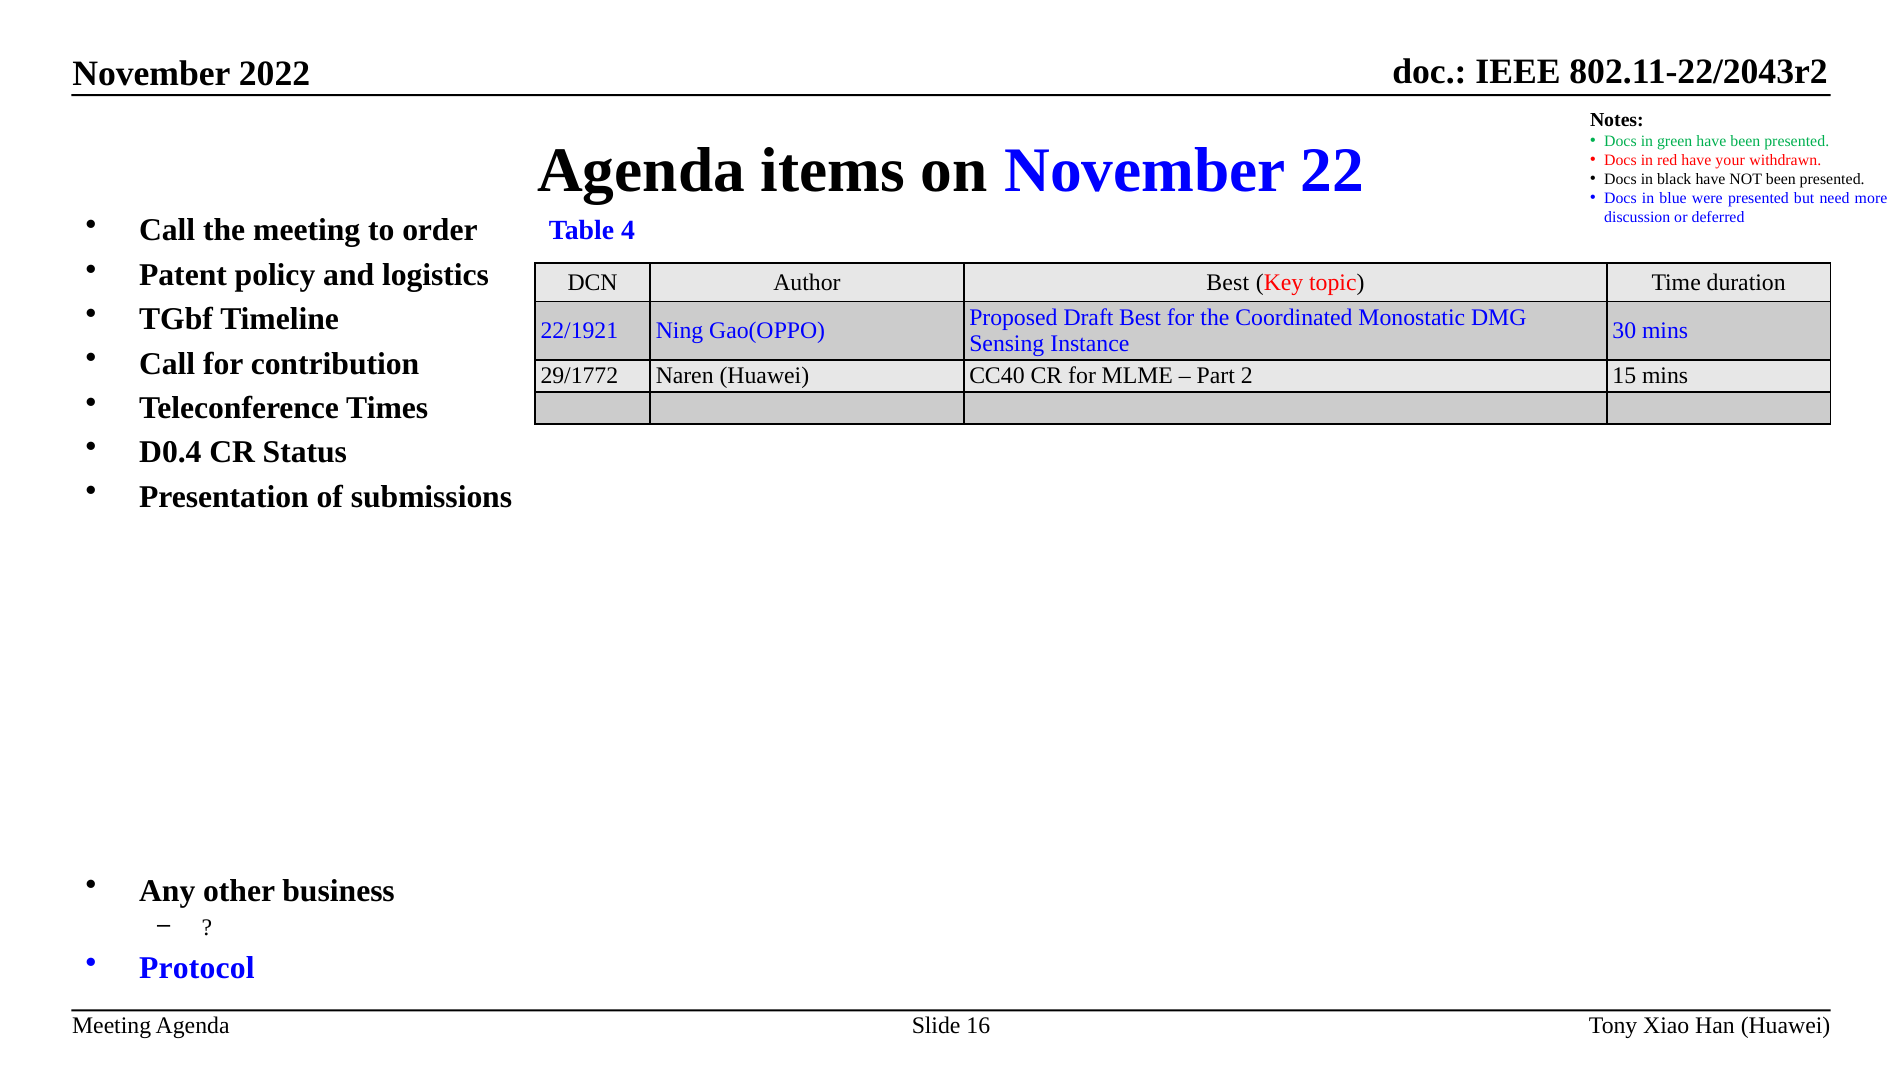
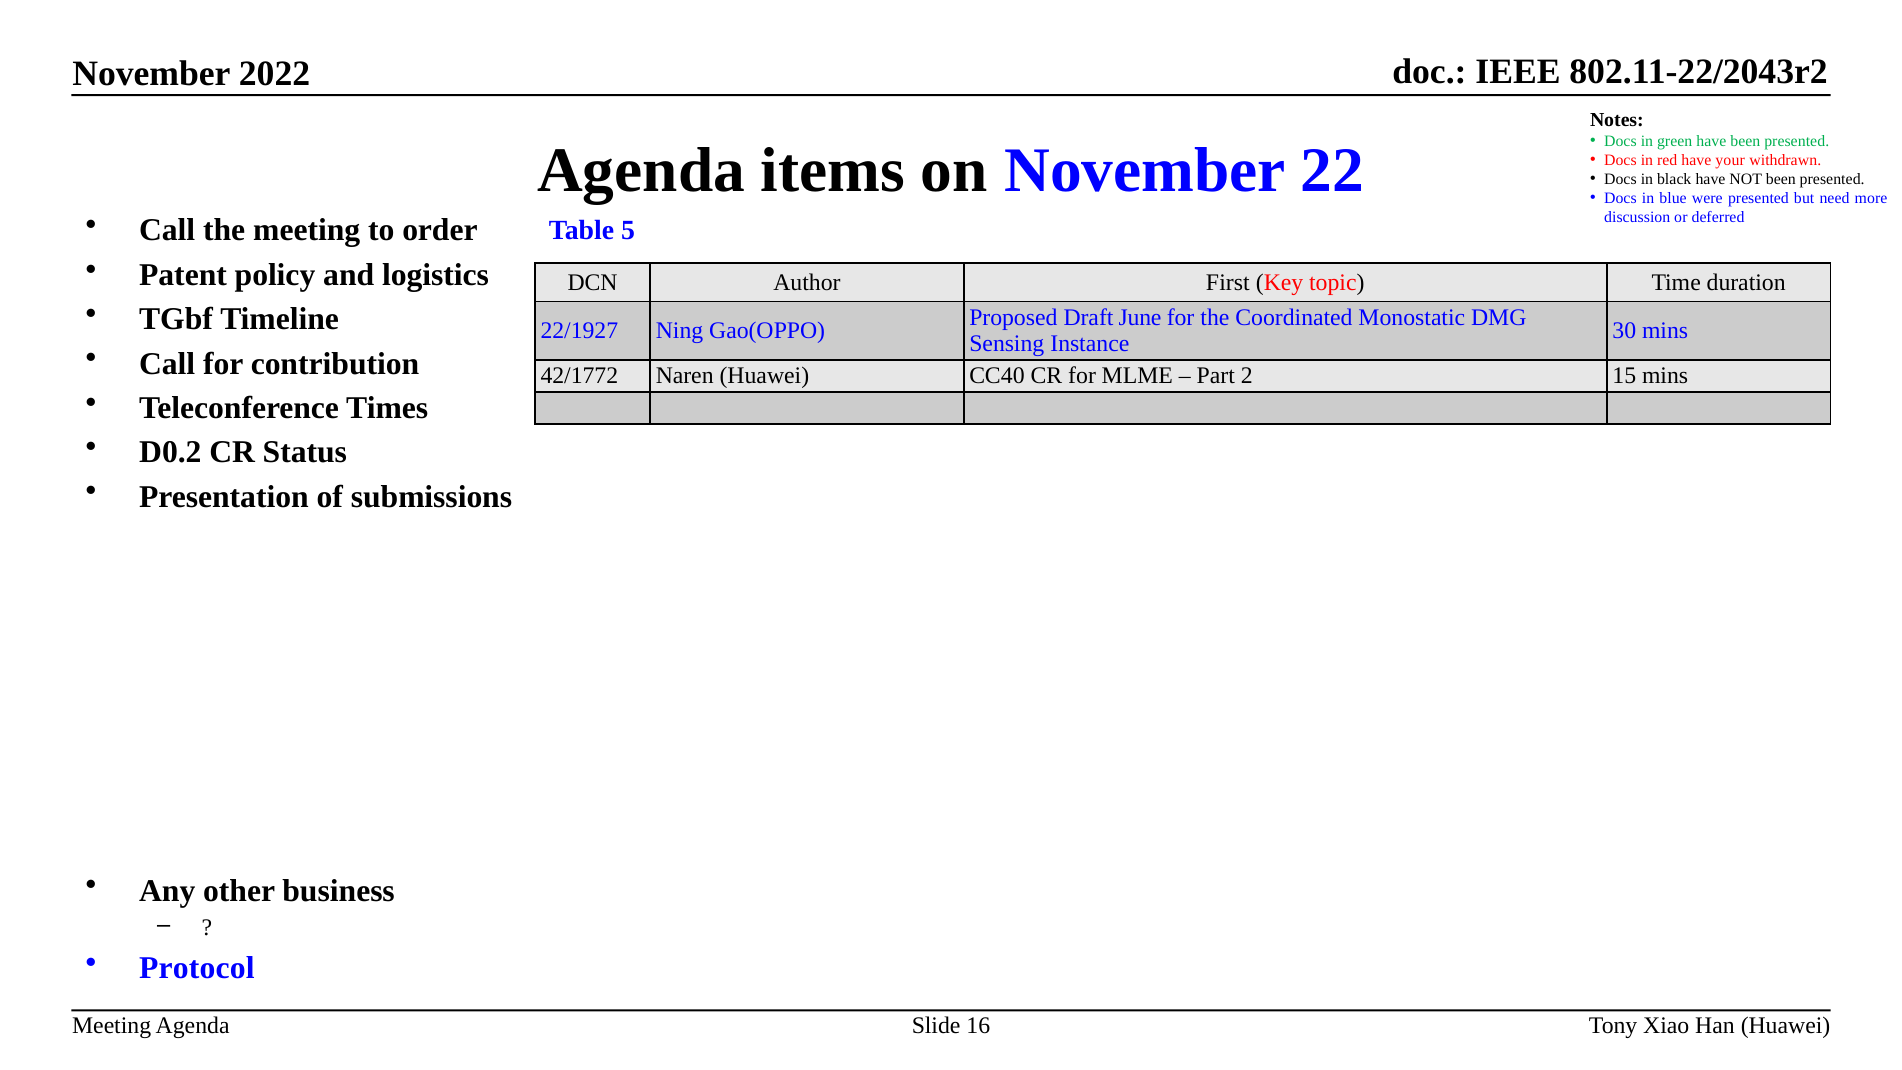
4: 4 -> 5 (628, 230)
Author Best: Best -> First (1228, 282)
Draft Best: Best -> June (1140, 317)
22/1921: 22/1921 -> 22/1927 (579, 331)
29/1772: 29/1772 -> 42/1772 (579, 376)
D0.4: D0.4 -> D0.2 (170, 452)
